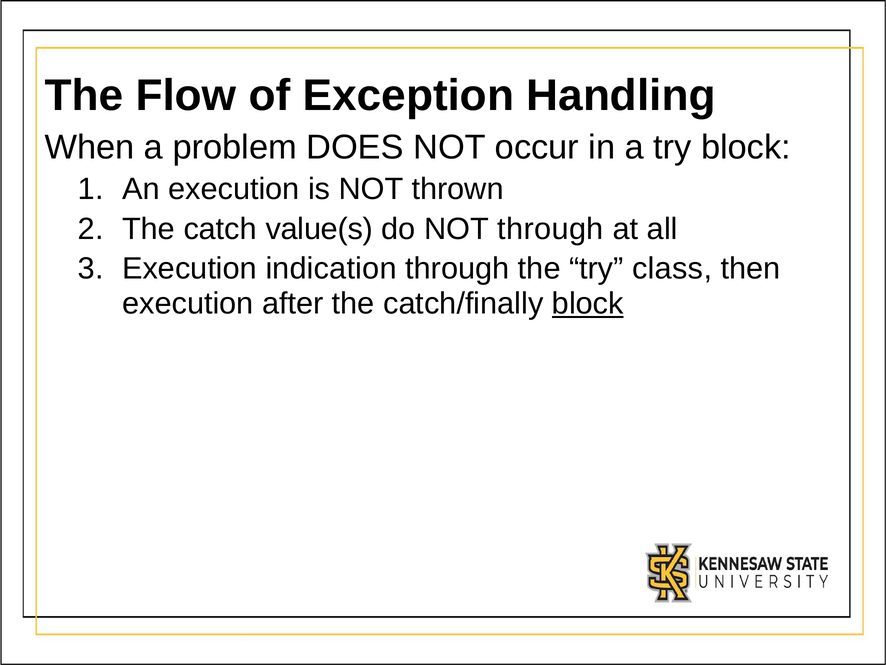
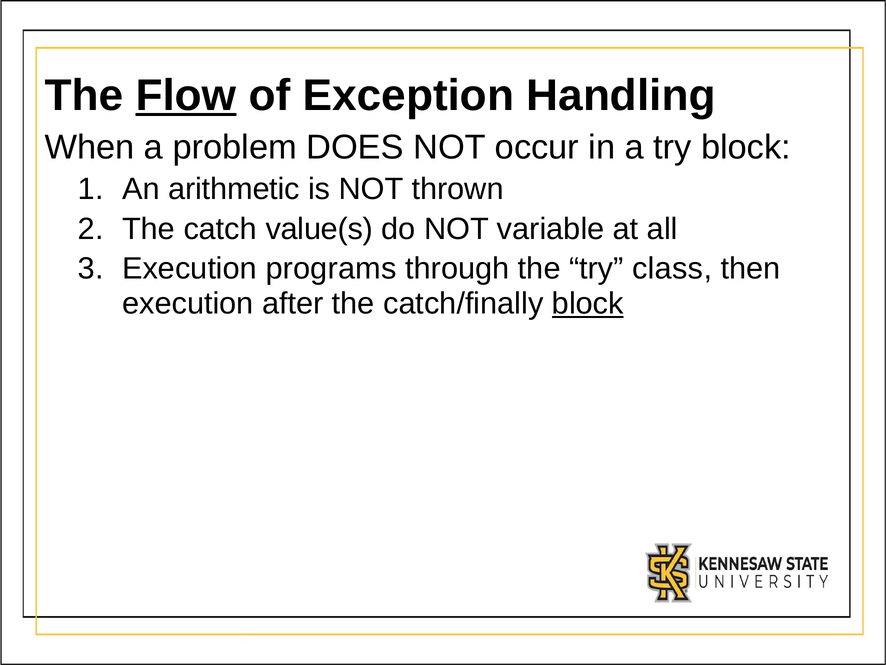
Flow underline: none -> present (186, 95)
An execution: execution -> arithmetic (234, 189)
NOT through: through -> variable (551, 229)
indication: indication -> programs (331, 268)
